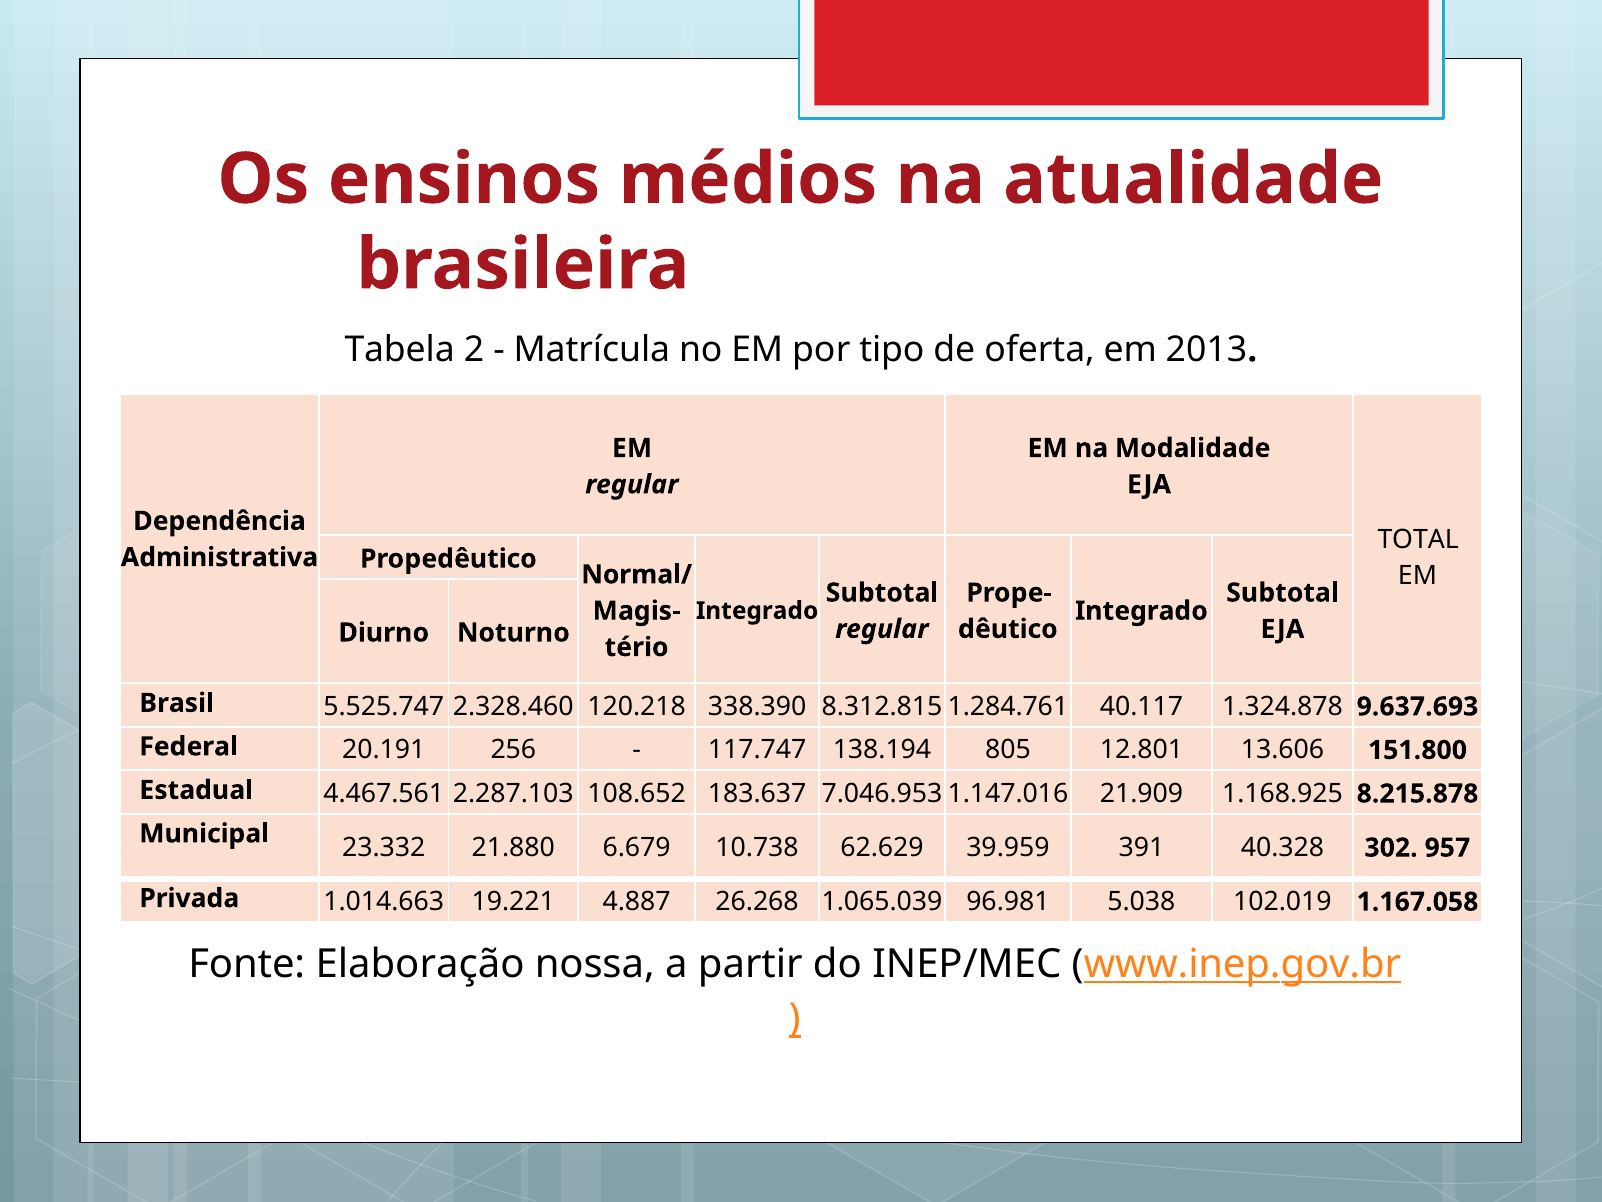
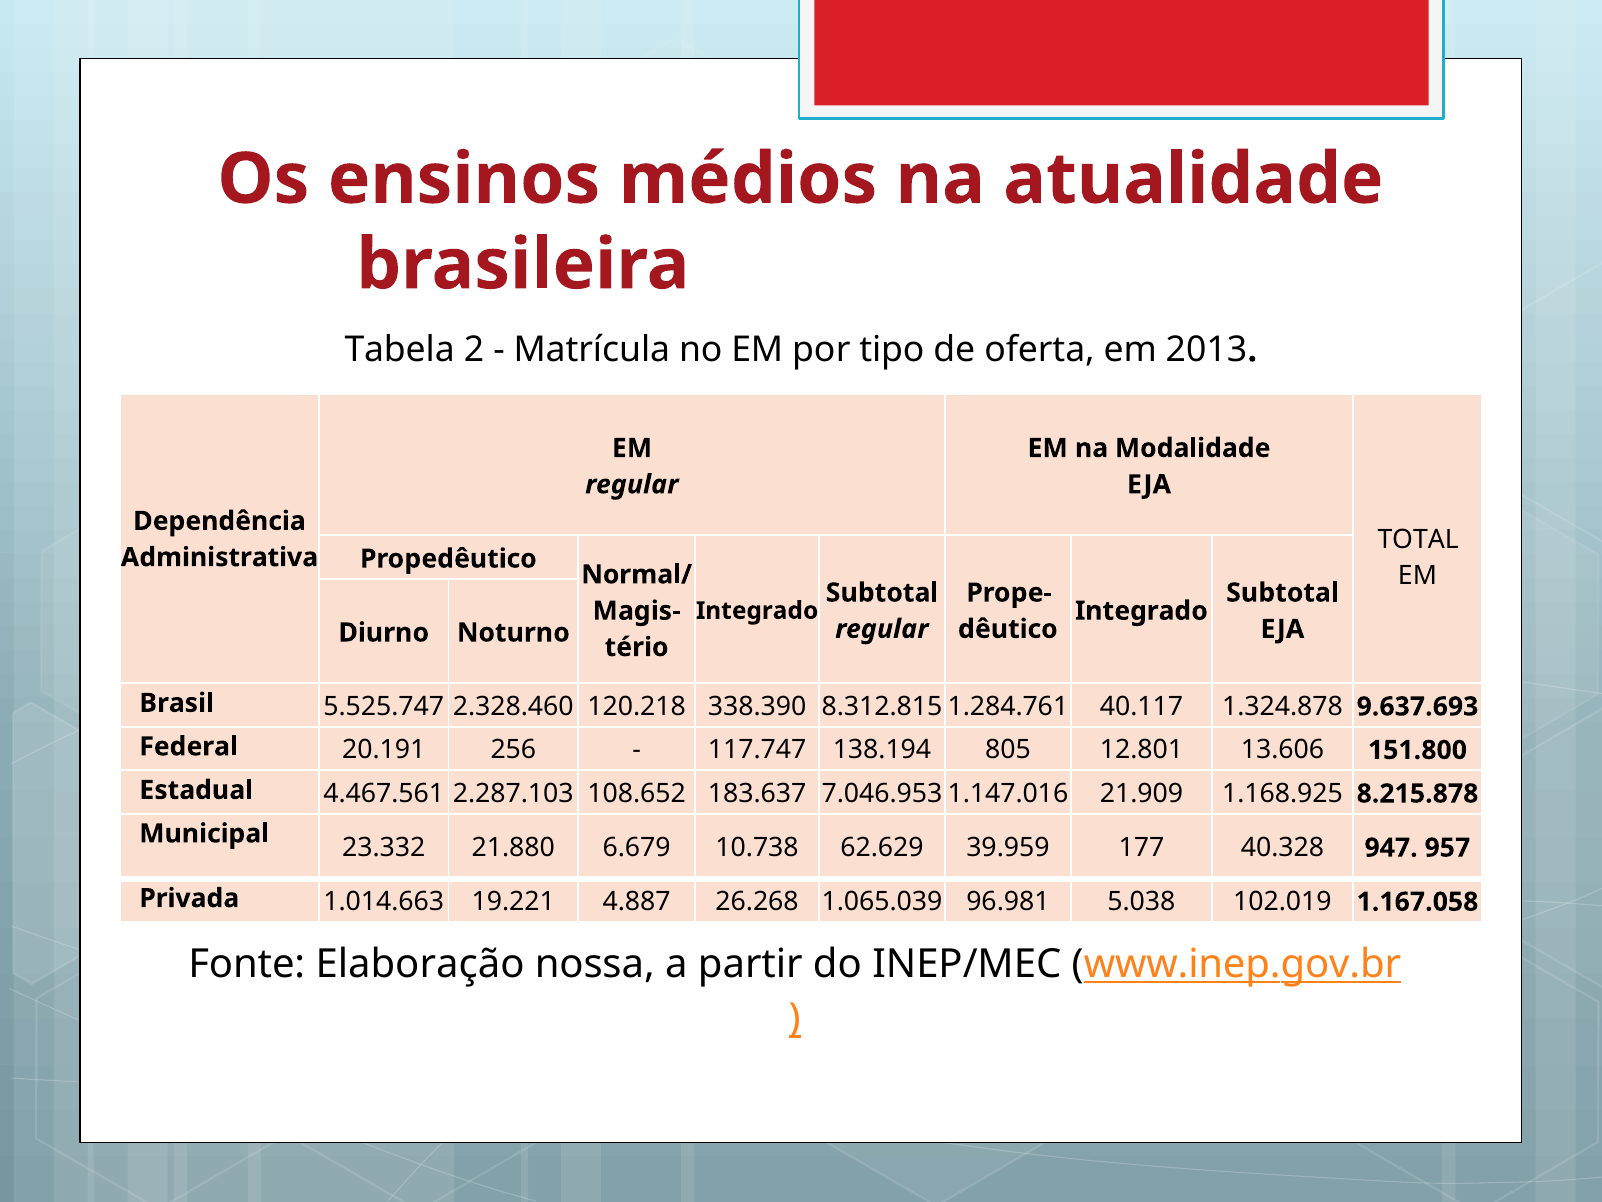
391: 391 -> 177 (1141, 847)
302: 302 -> 947 (1391, 847)
